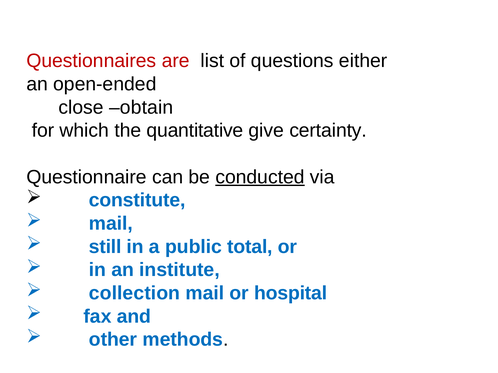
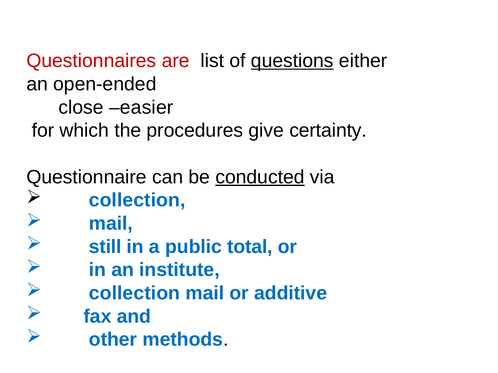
questions underline: none -> present (292, 61)
obtain: obtain -> easier (141, 107)
quantitative: quantitative -> procedures (195, 131)
constitute: constitute -> collection (137, 200)
hospital: hospital -> additive (291, 294)
